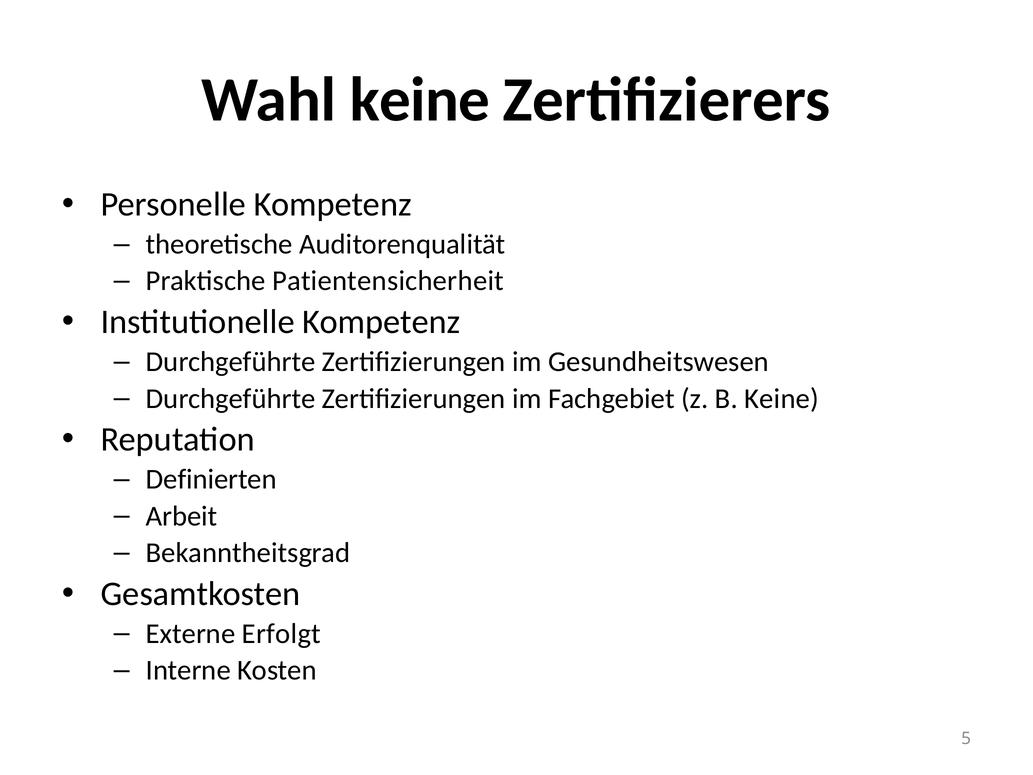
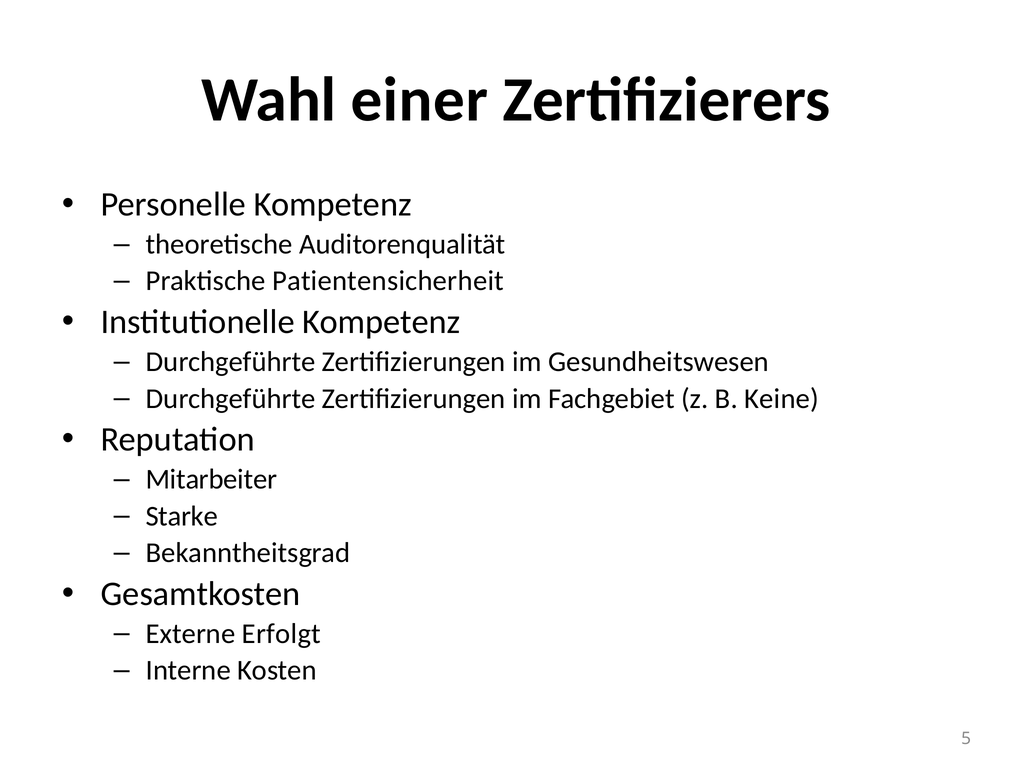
Wahl keine: keine -> einer (419, 100)
Definierten: Definierten -> Mitarbeiter (211, 479)
Arbeit: Arbeit -> Starke (182, 516)
